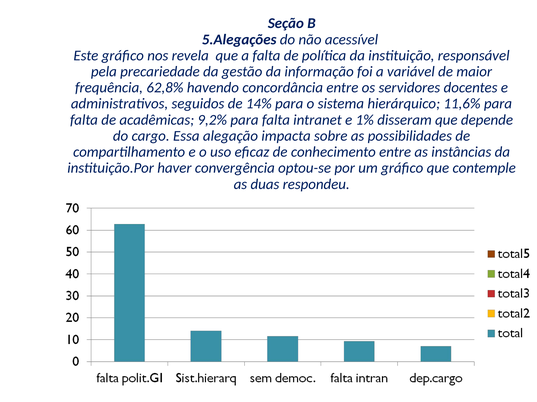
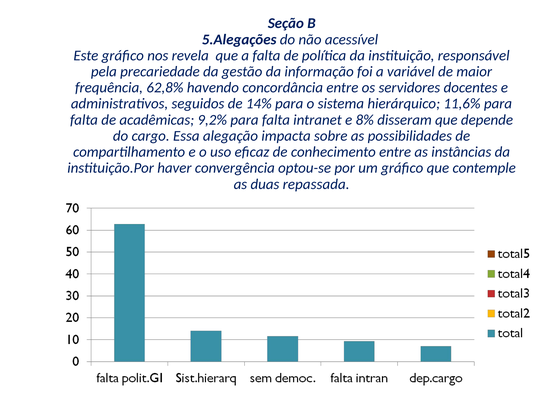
1%: 1% -> 8% (365, 120)
respondeu: respondeu -> repassada (316, 184)
